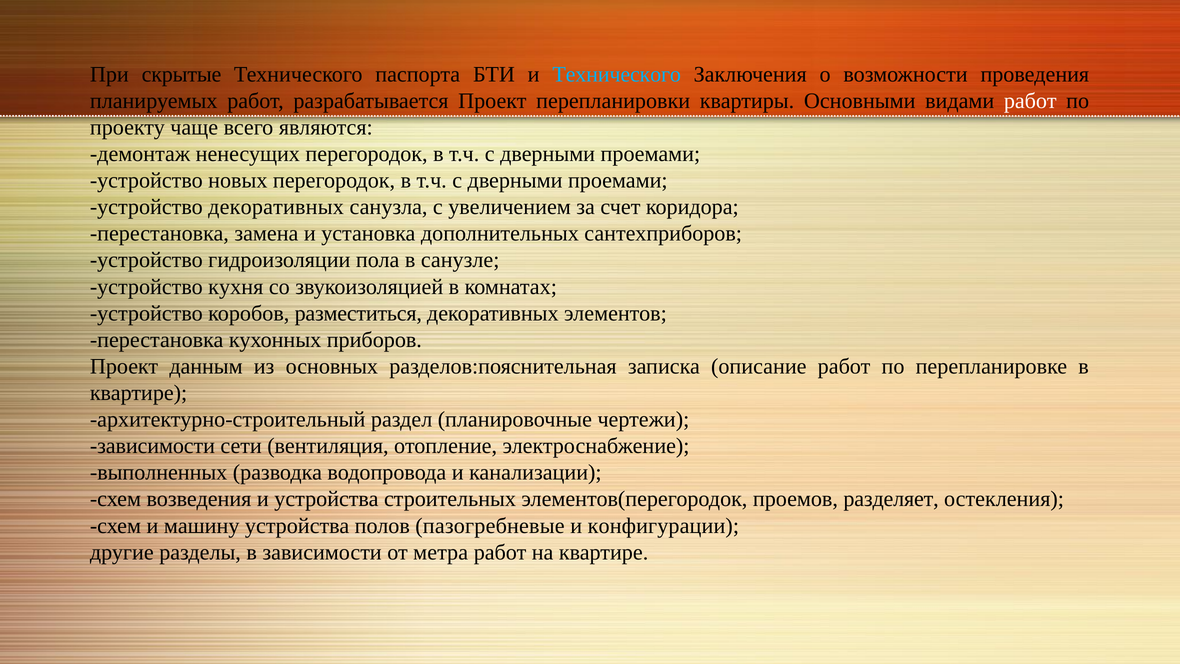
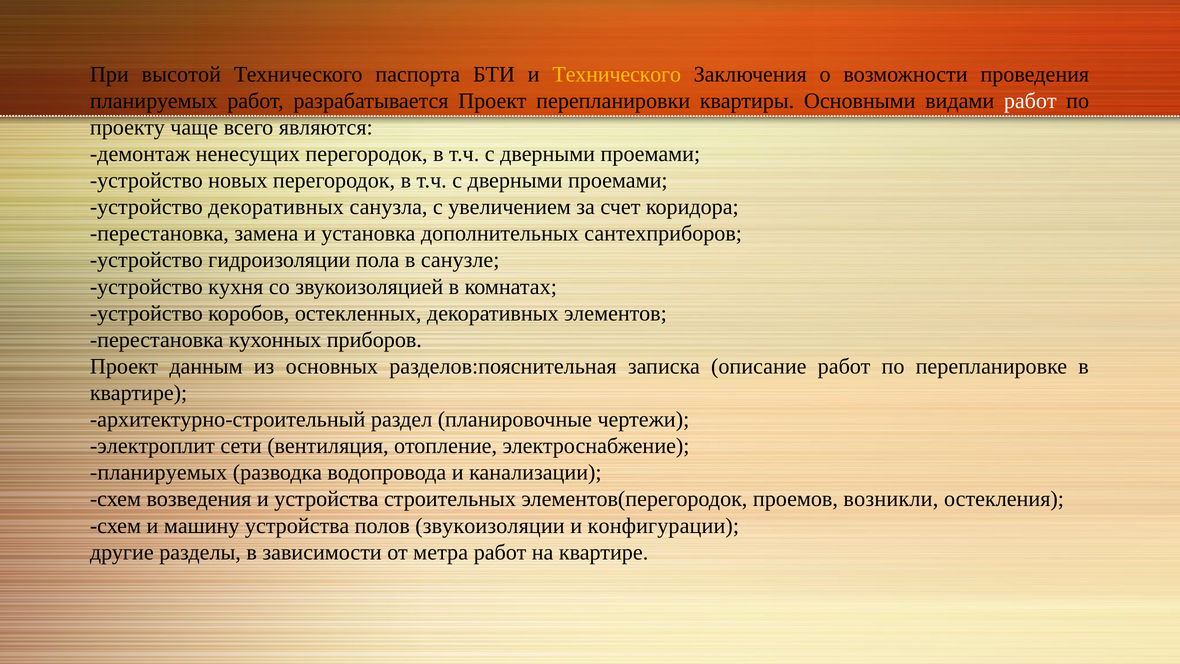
скрытые: скрытые -> высотой (181, 74)
Технического colour: light blue -> yellow (617, 74)
разместиться: разместиться -> остекленных (358, 313)
зависимости: зависимости -> электроплит (152, 446)
выполненных: выполненных -> планируемых (159, 472)
разделяет: разделяет -> возникли (891, 499)
пазогребневые: пазогребневые -> звукоизоляции (490, 526)
